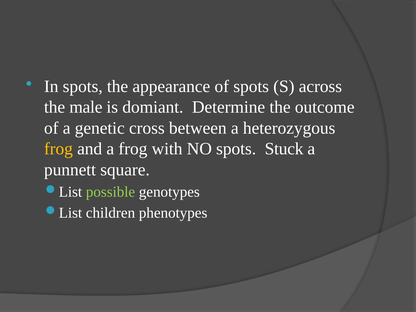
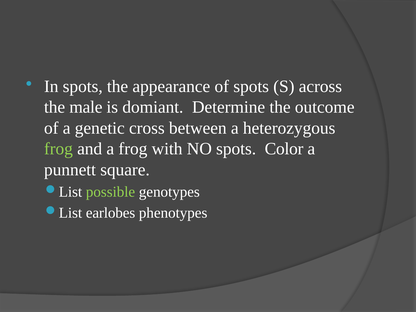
frog colour: yellow -> light green (58, 149)
Stuck: Stuck -> Color (284, 149)
children: children -> earlobes (111, 213)
